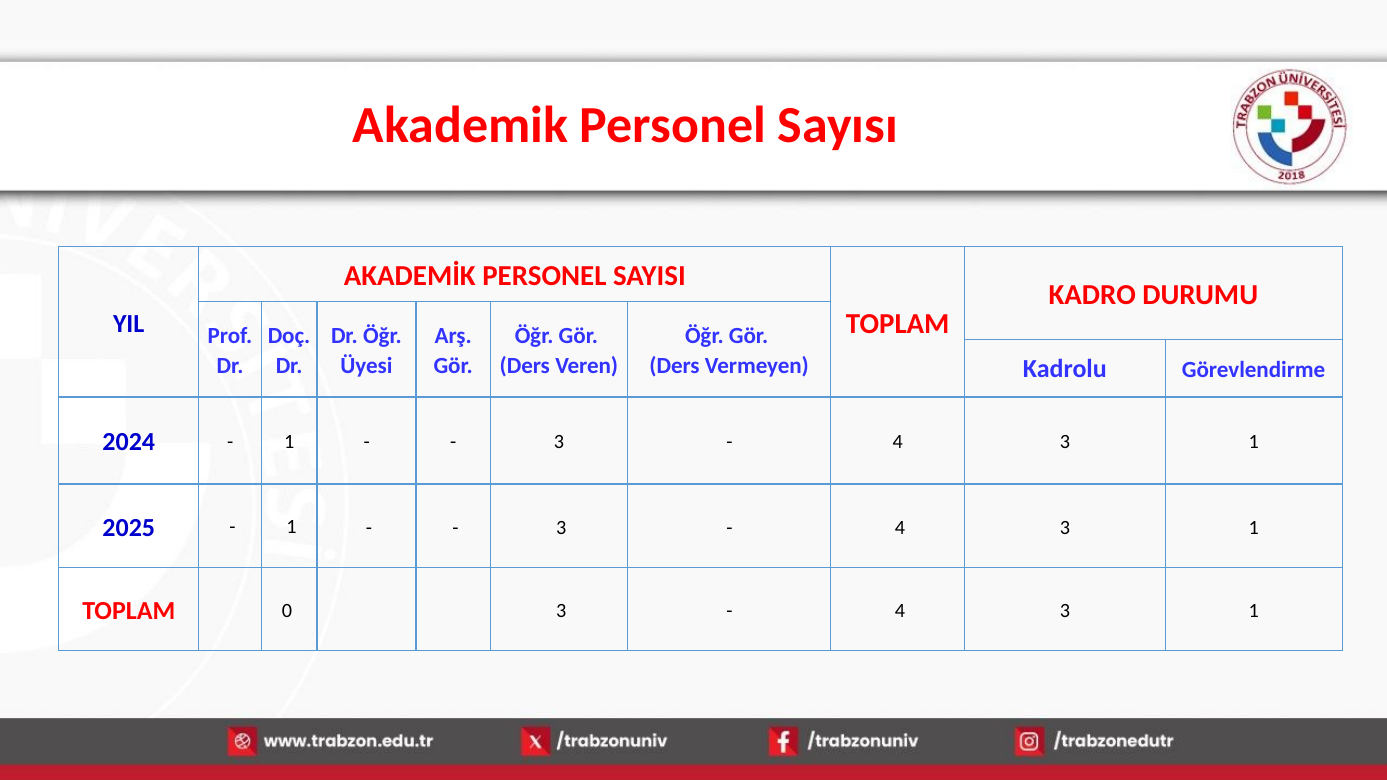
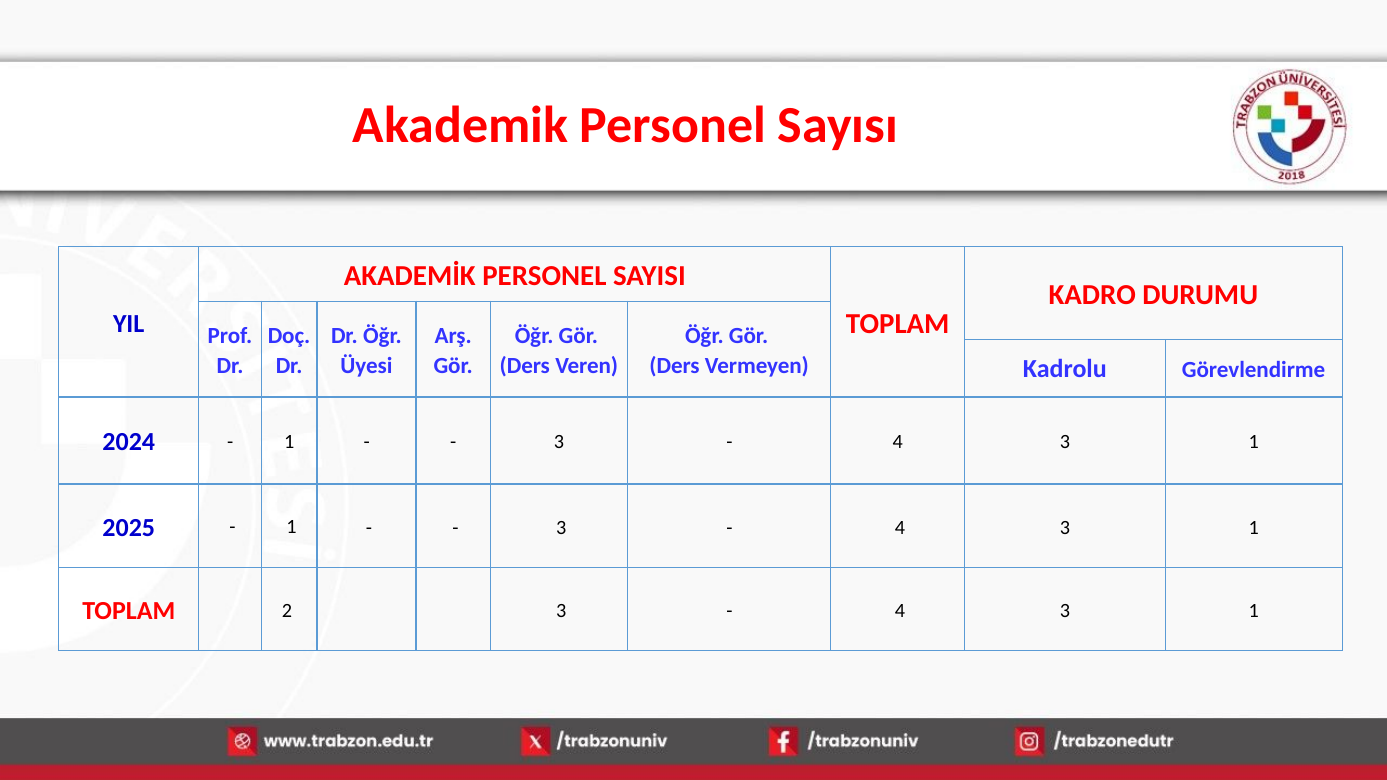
0: 0 -> 2 (287, 611)
